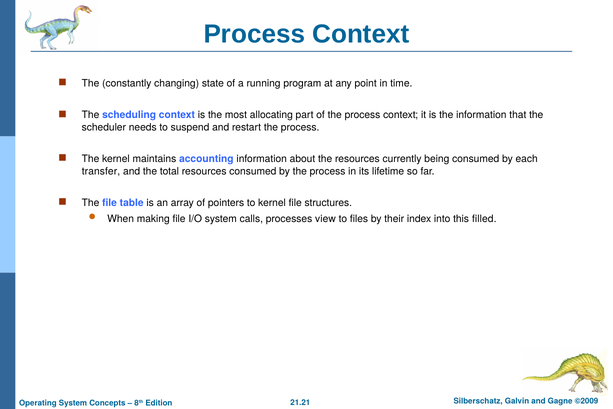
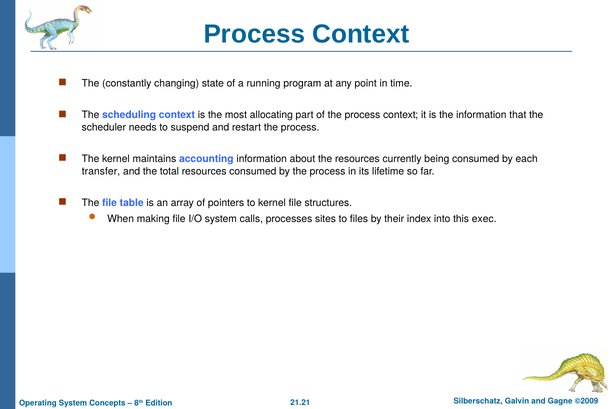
view: view -> sites (326, 219)
filled: filled -> exec (484, 219)
